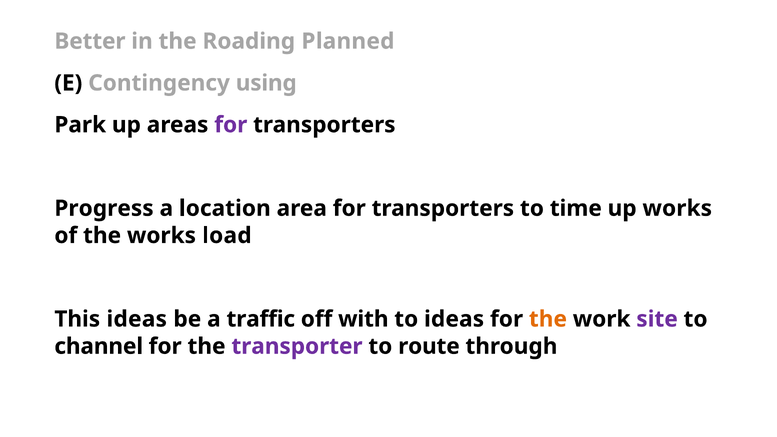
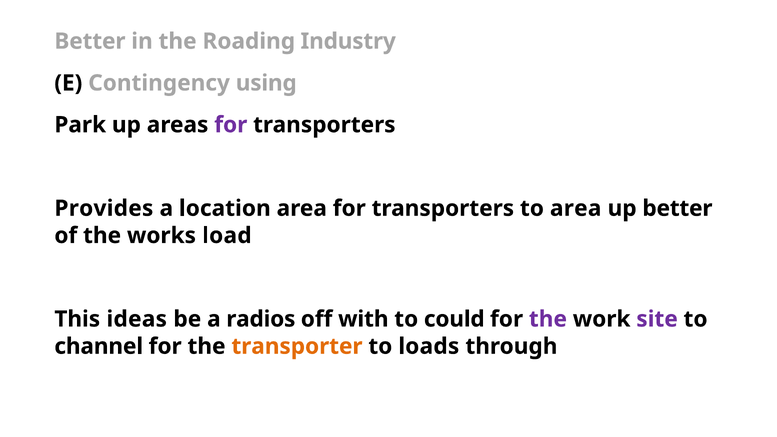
Planned: Planned -> Industry (348, 41)
Progress: Progress -> Provides (104, 208)
to time: time -> area (576, 208)
up works: works -> better (677, 208)
traffic: traffic -> radios (261, 319)
to ideas: ideas -> could (454, 319)
the colour: orange -> purple (548, 319)
transporter colour: purple -> orange (297, 346)
route: route -> loads (429, 346)
